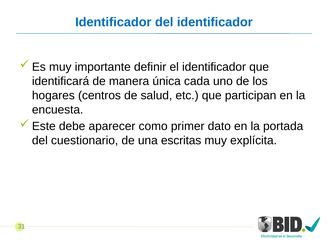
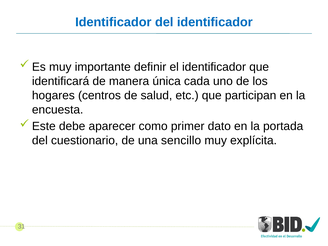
escritas: escritas -> sencillo (181, 141)
